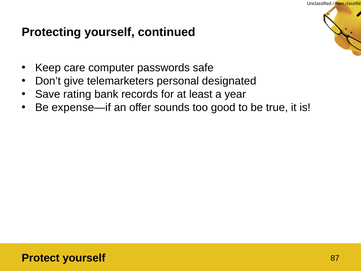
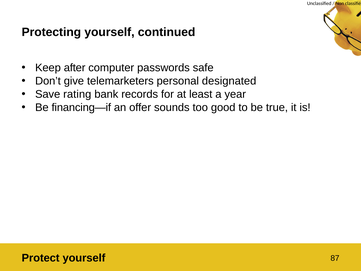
care: care -> after (75, 68)
expense—if: expense—if -> financing—if (81, 107)
